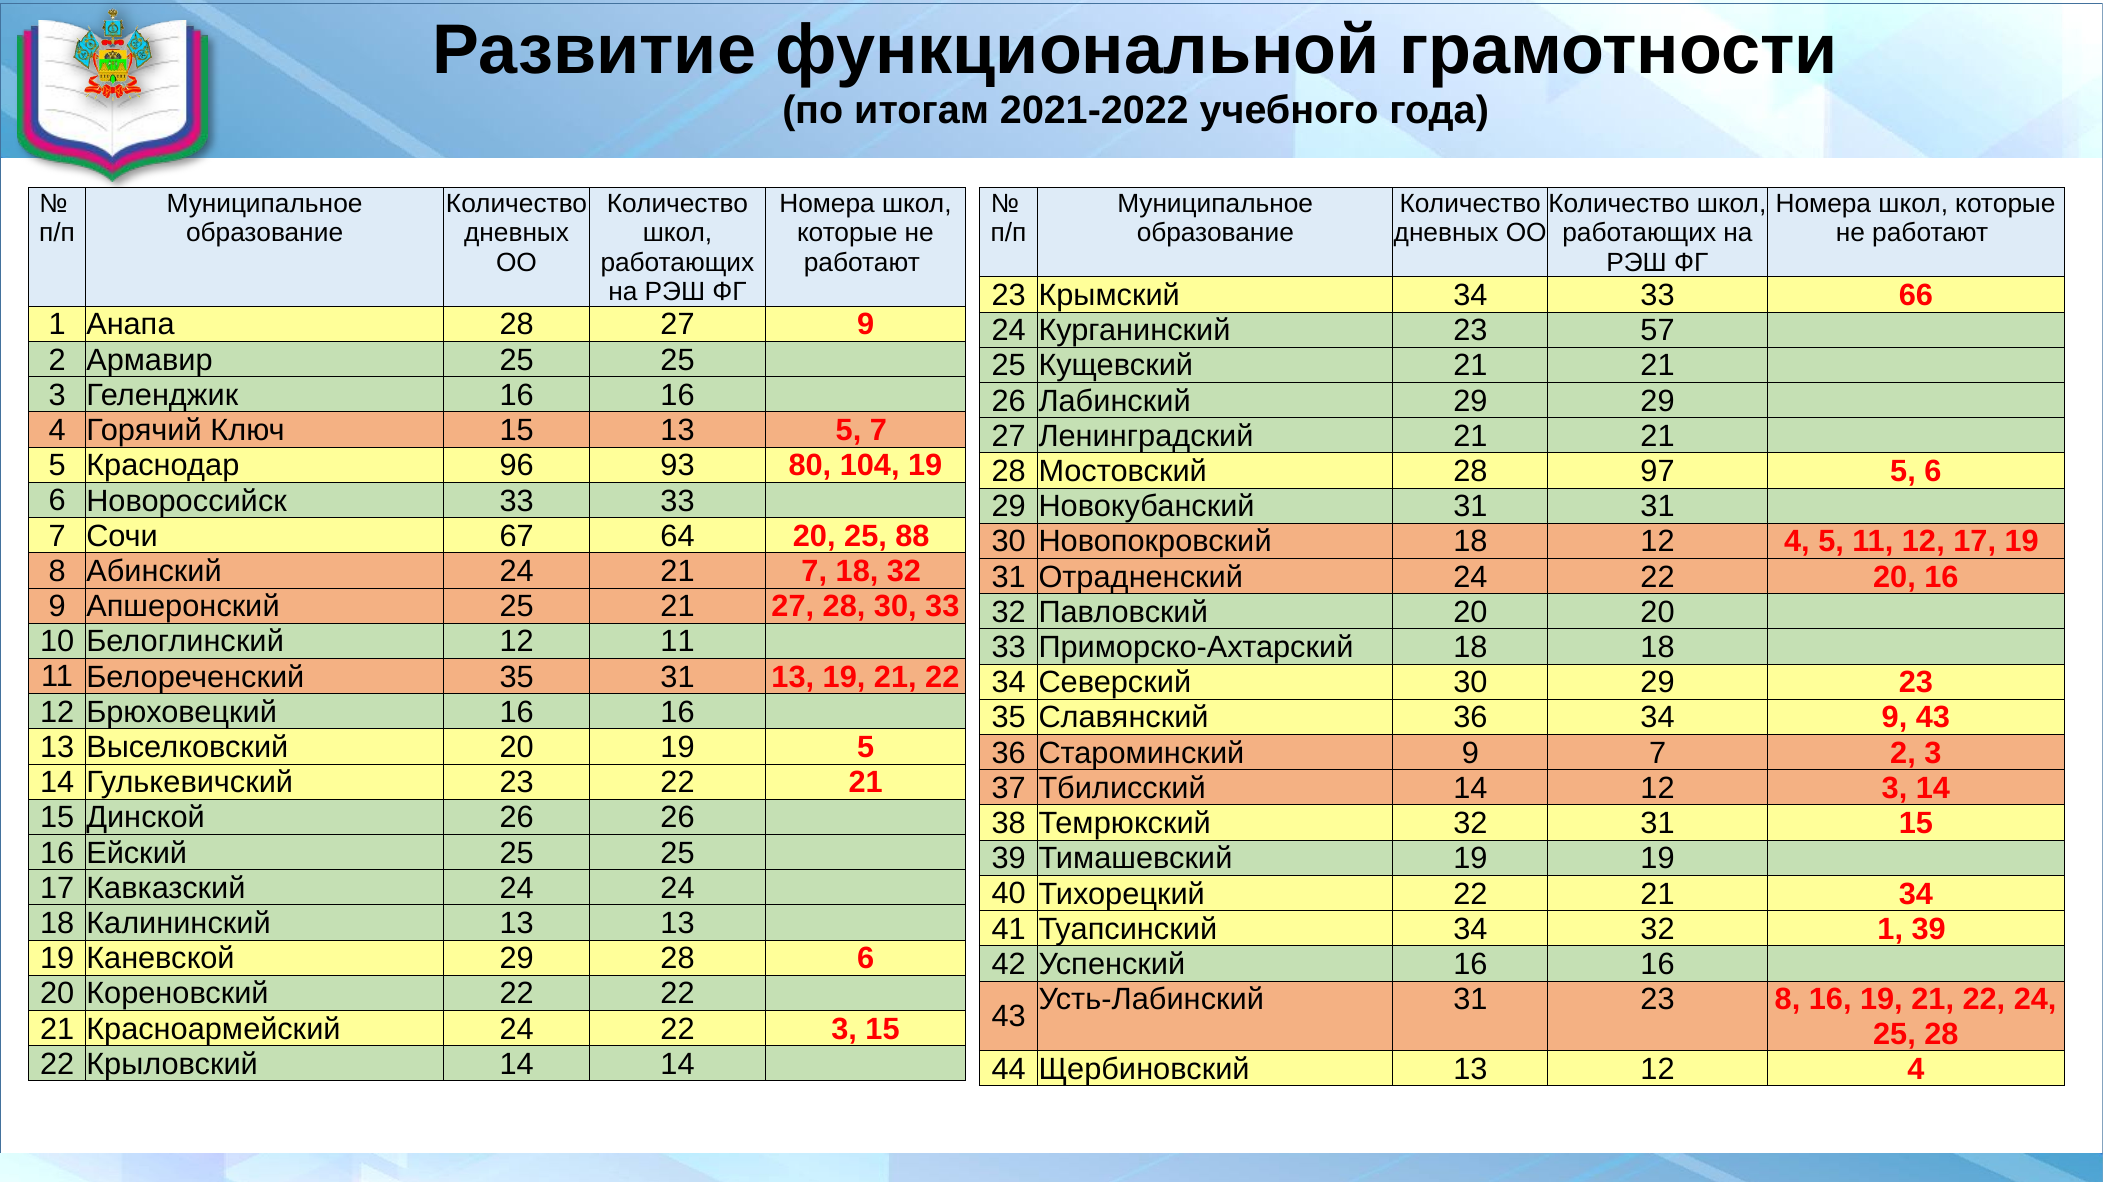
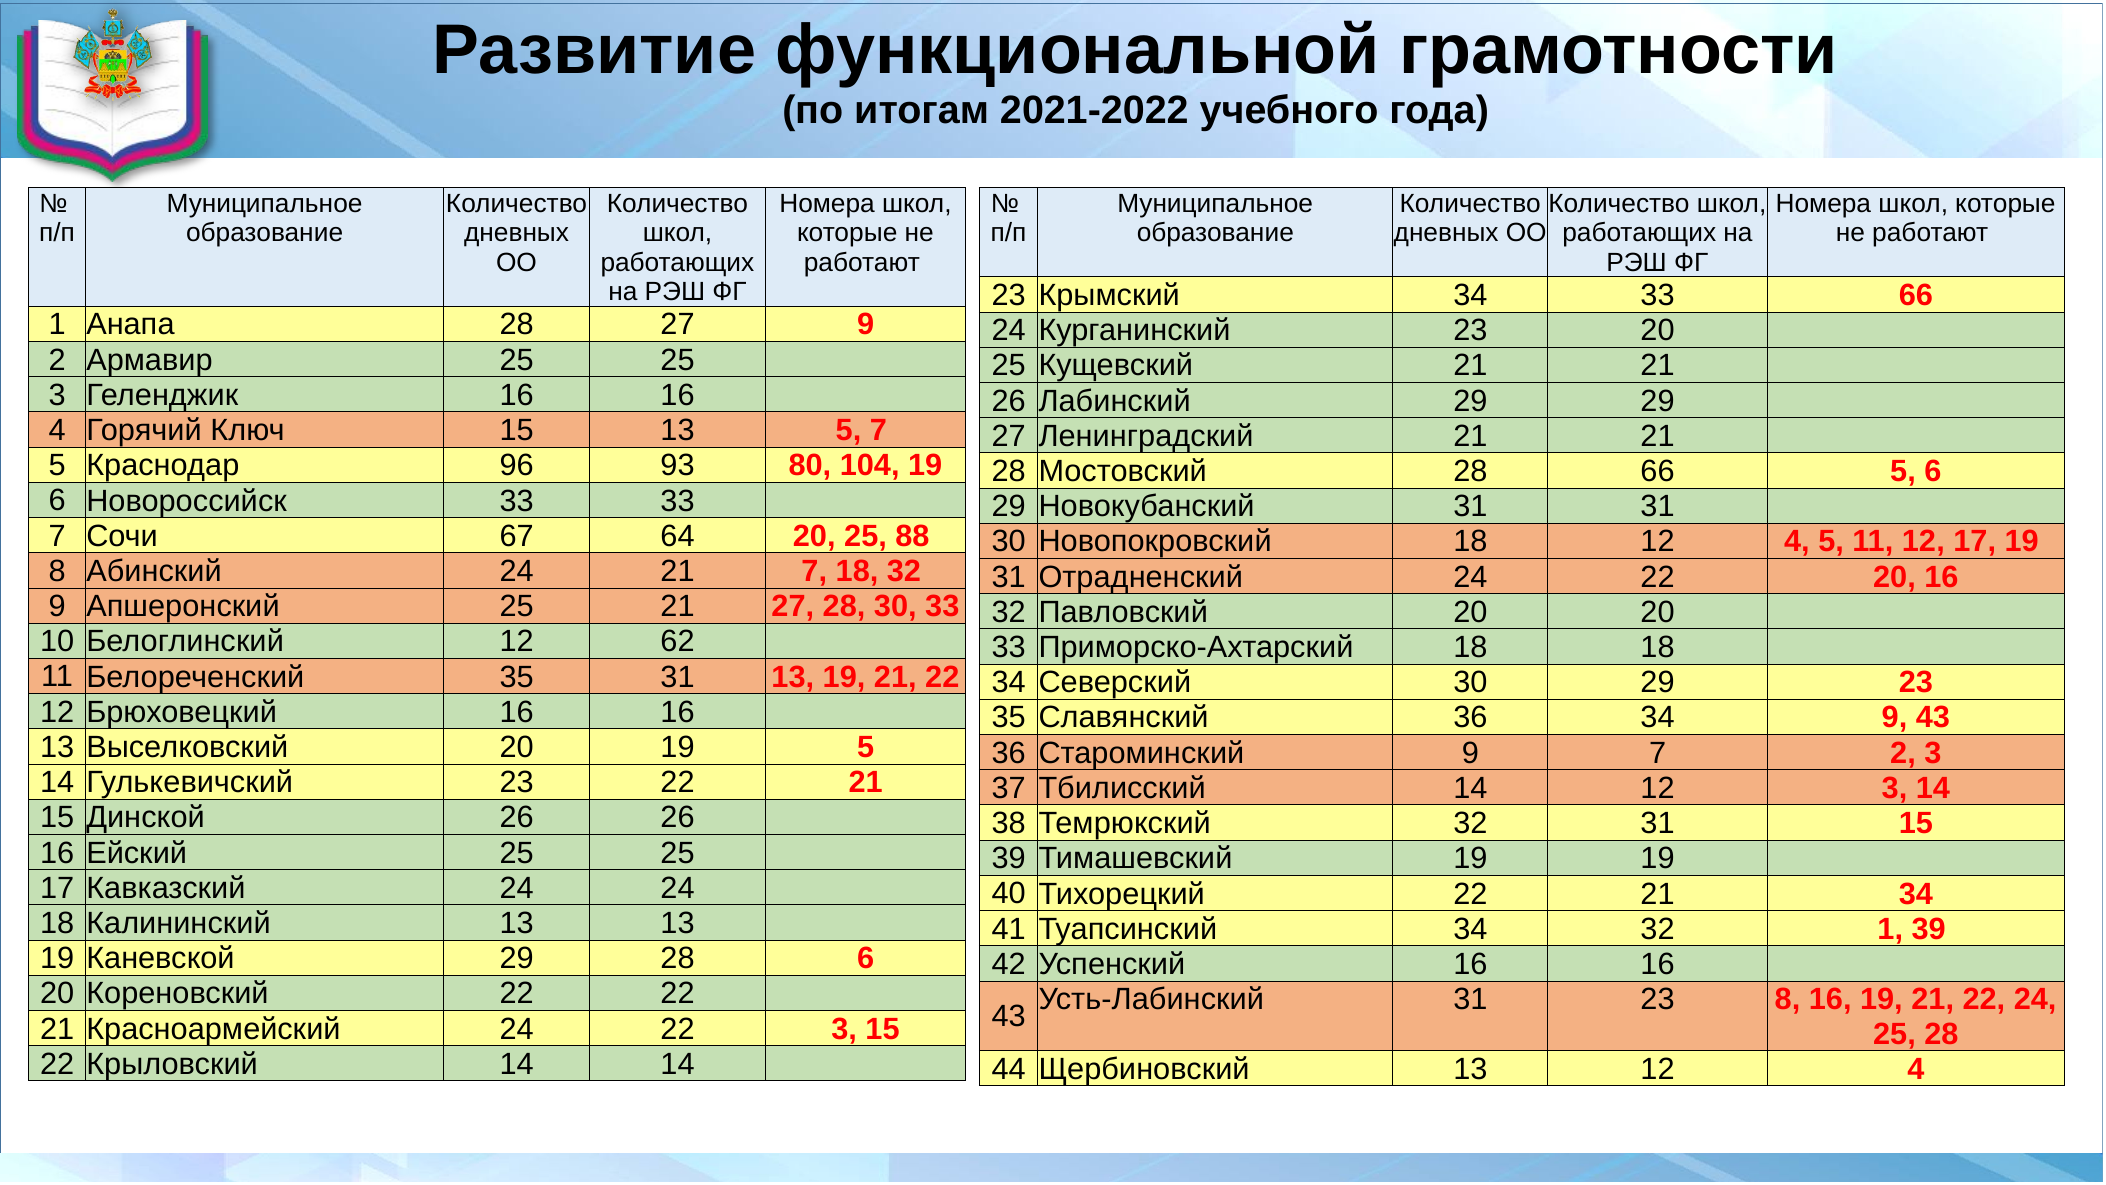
23 57: 57 -> 20 (1658, 330)
28 97: 97 -> 66 (1658, 471)
12 11: 11 -> 62 (678, 641)
